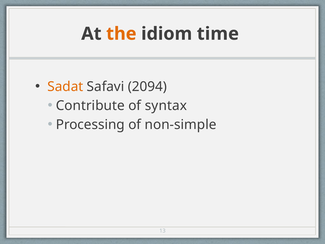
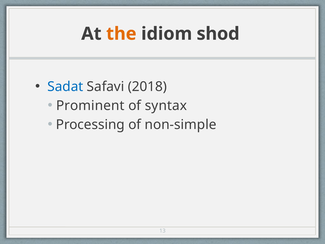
time: time -> shod (218, 34)
Sadat colour: orange -> blue (65, 87)
2094: 2094 -> 2018 (147, 87)
Contribute: Contribute -> Prominent (90, 105)
